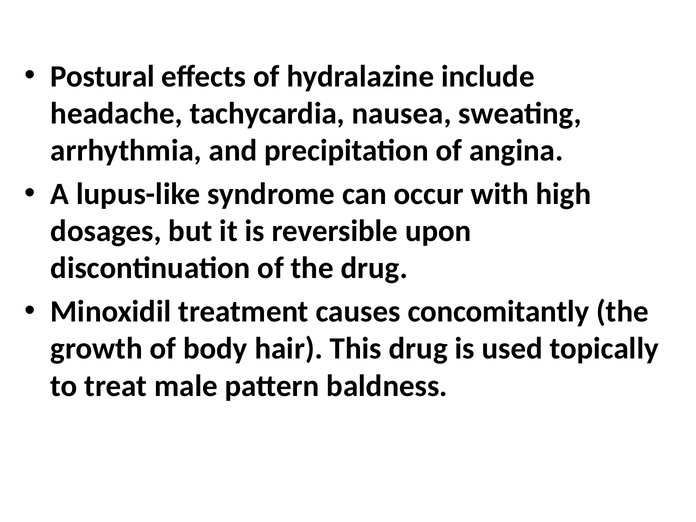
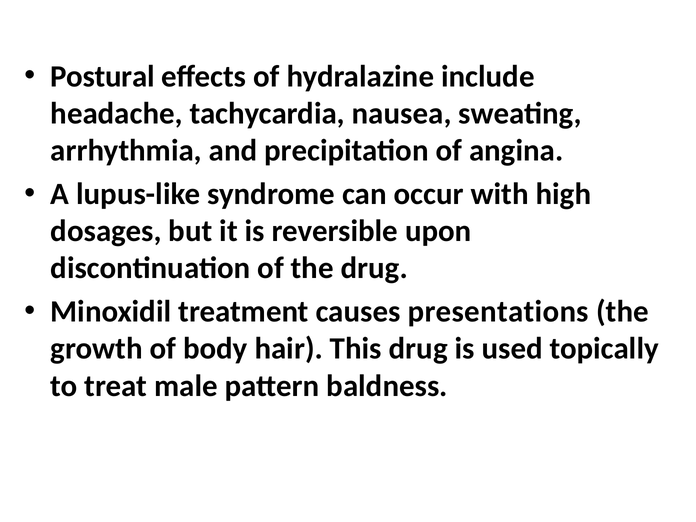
concomitantly: concomitantly -> presentations (498, 312)
